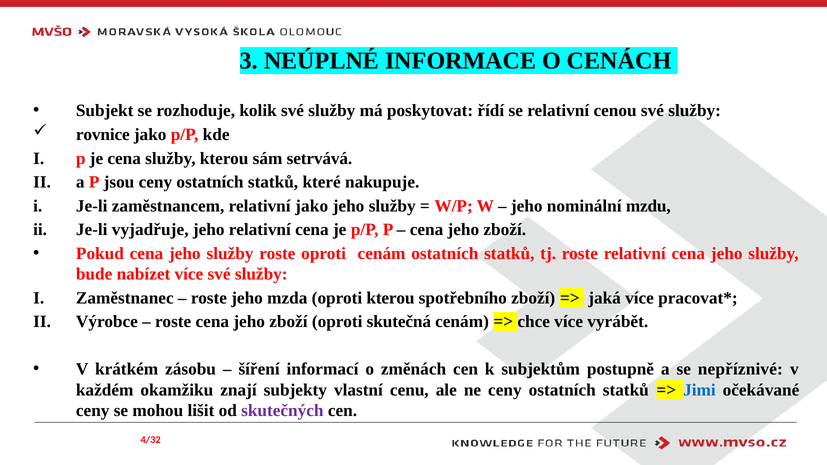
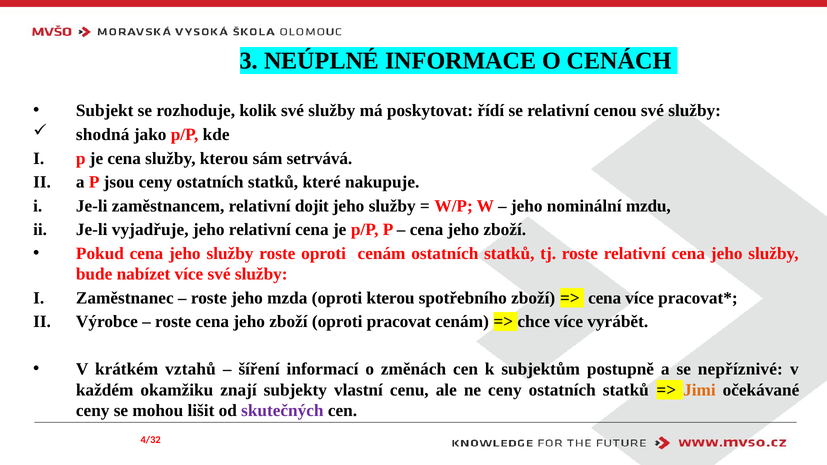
rovnice: rovnice -> shodná (103, 135)
relativní jako: jako -> dojit (312, 206)
jaká: jaká -> cena (605, 298)
skutečná: skutečná -> pracovat (399, 322)
zásobu: zásobu -> vztahů (191, 369)
Jimi colour: blue -> orange (699, 390)
